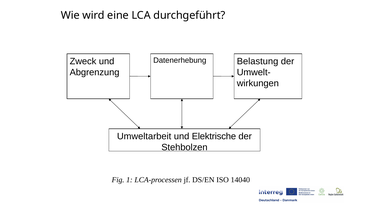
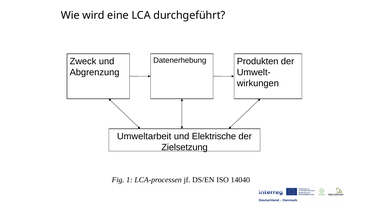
Belastung: Belastung -> Produkten (258, 61)
Stehbolzen: Stehbolzen -> Zielsetzung (185, 148)
